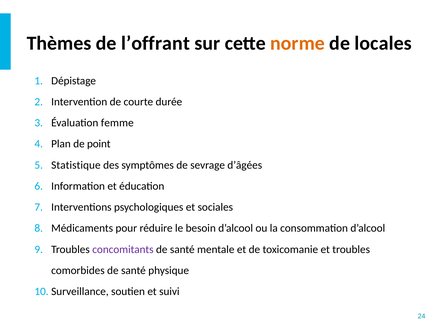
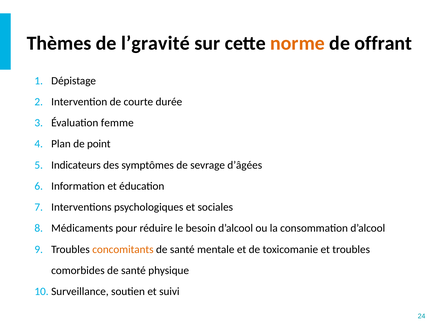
l’offrant: l’offrant -> l’gravité (155, 43)
locales: locales -> offrant (383, 43)
Statistique: Statistique -> Indicateurs (76, 165)
concomitants colour: purple -> orange (123, 250)
